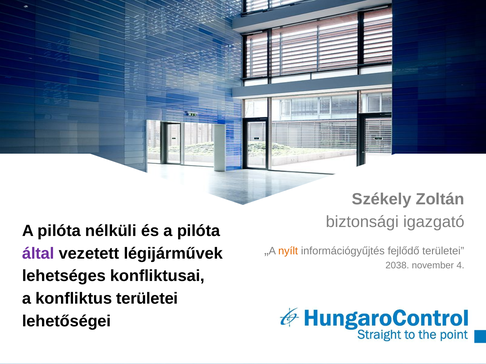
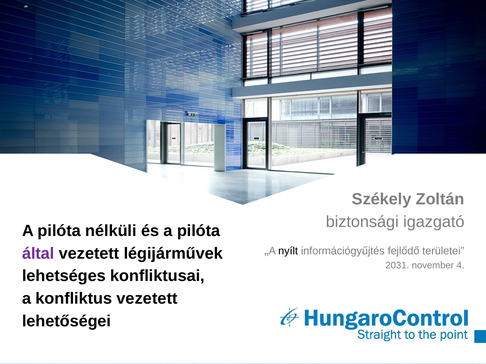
nyílt colour: orange -> black (288, 251)
2038: 2038 -> 2031 (397, 266)
konfliktus területei: területei -> vezetett (147, 299)
